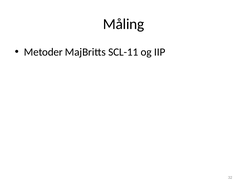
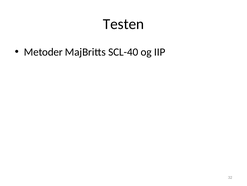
Måling: Måling -> Testen (123, 24)
SCL-11: SCL-11 -> SCL-40 (123, 52)
